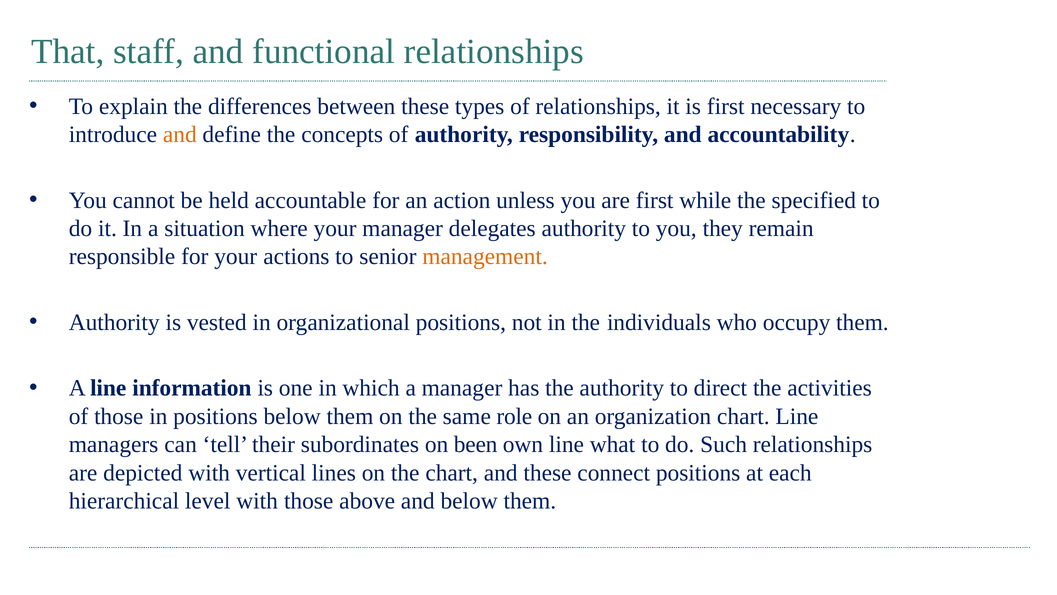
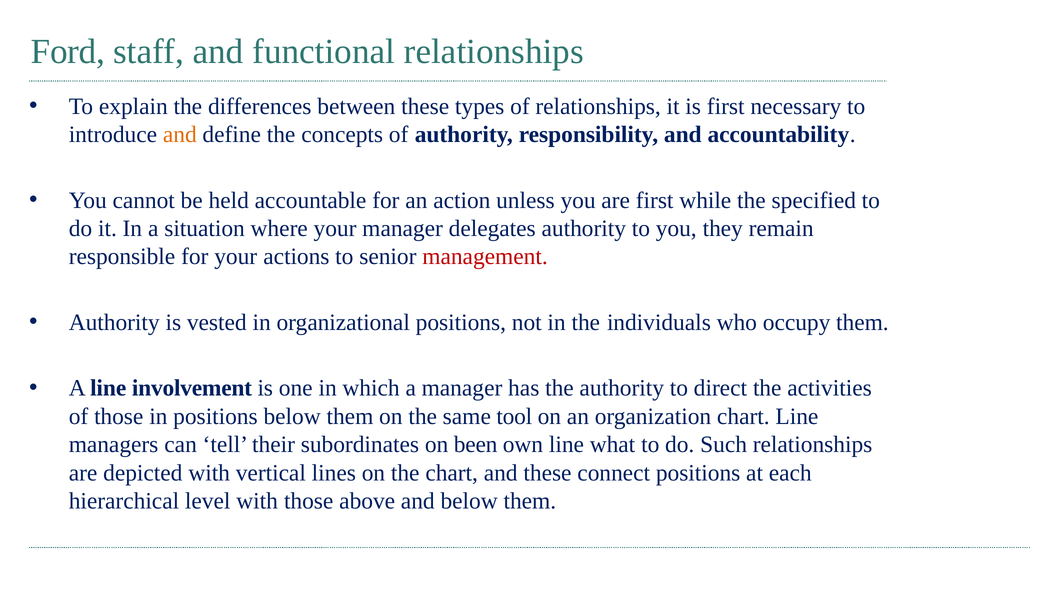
That: That -> Ford (68, 51)
management colour: orange -> red (485, 256)
information: information -> involvement (192, 388)
role: role -> tool (514, 416)
